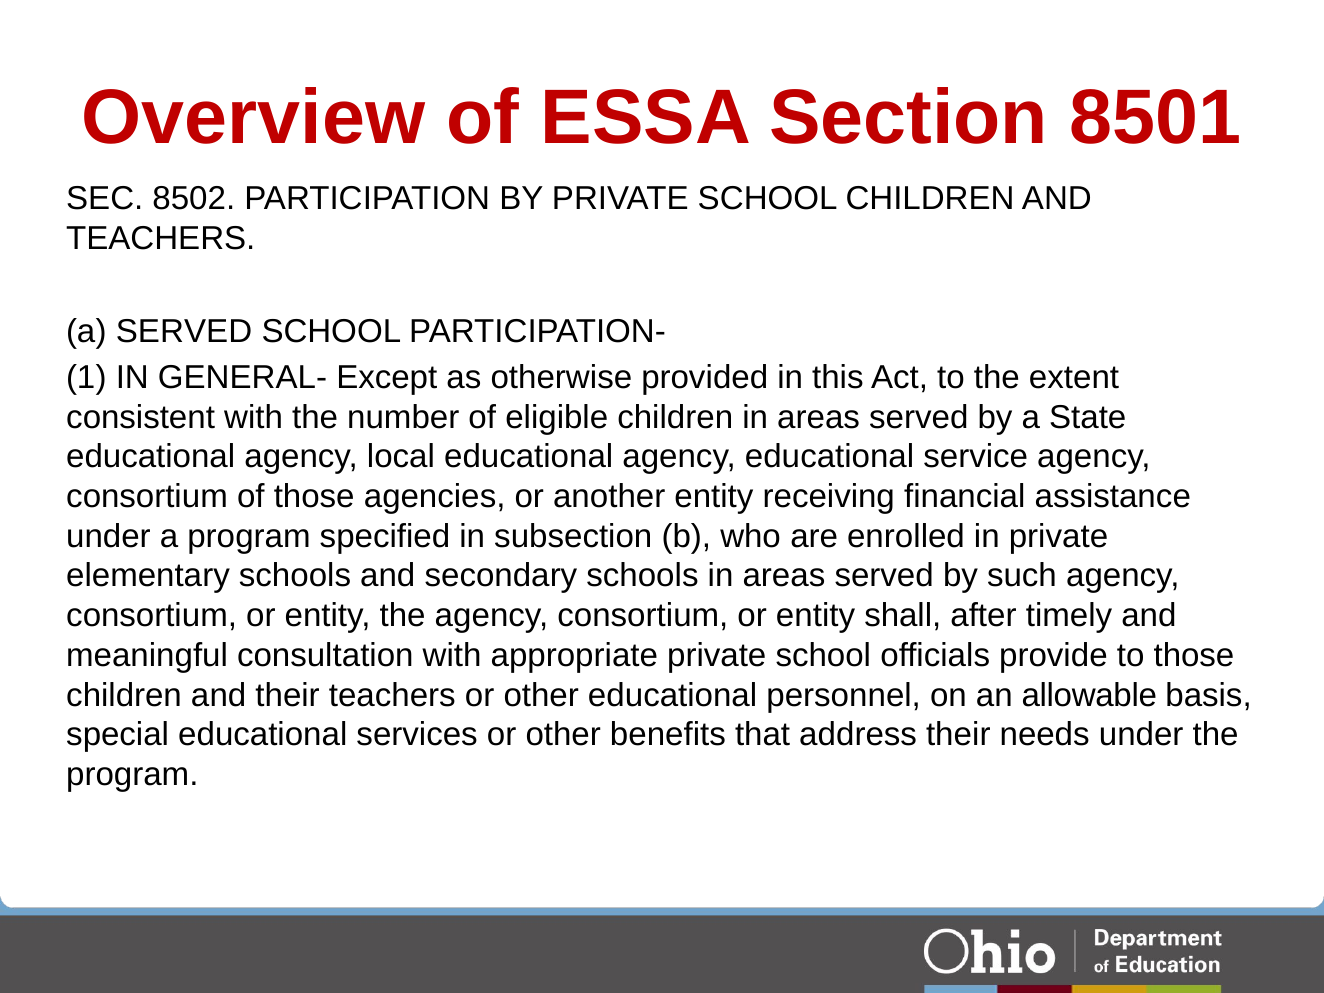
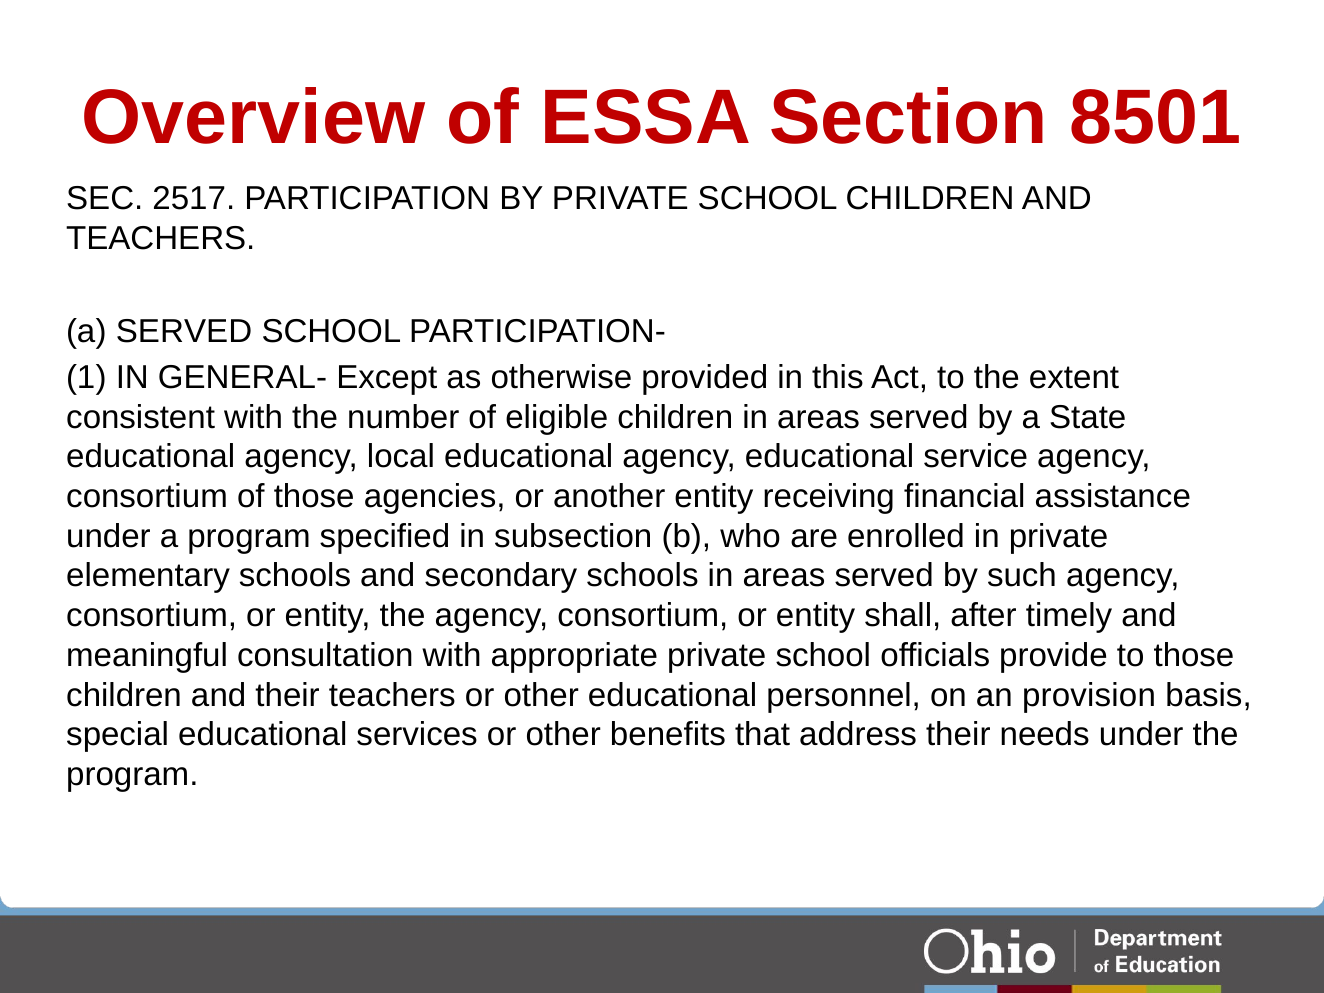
8502: 8502 -> 2517 (194, 199)
allowable: allowable -> provision (1089, 695)
